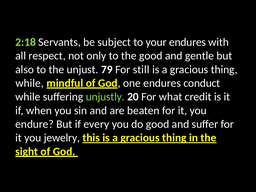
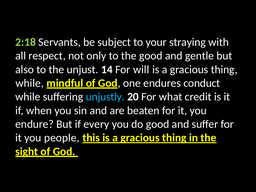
your endures: endures -> straying (188, 42)
79: 79 -> 14 (107, 69)
still: still -> will (141, 69)
unjustly colour: light green -> light blue (105, 97)
jewelry: jewelry -> people (62, 138)
